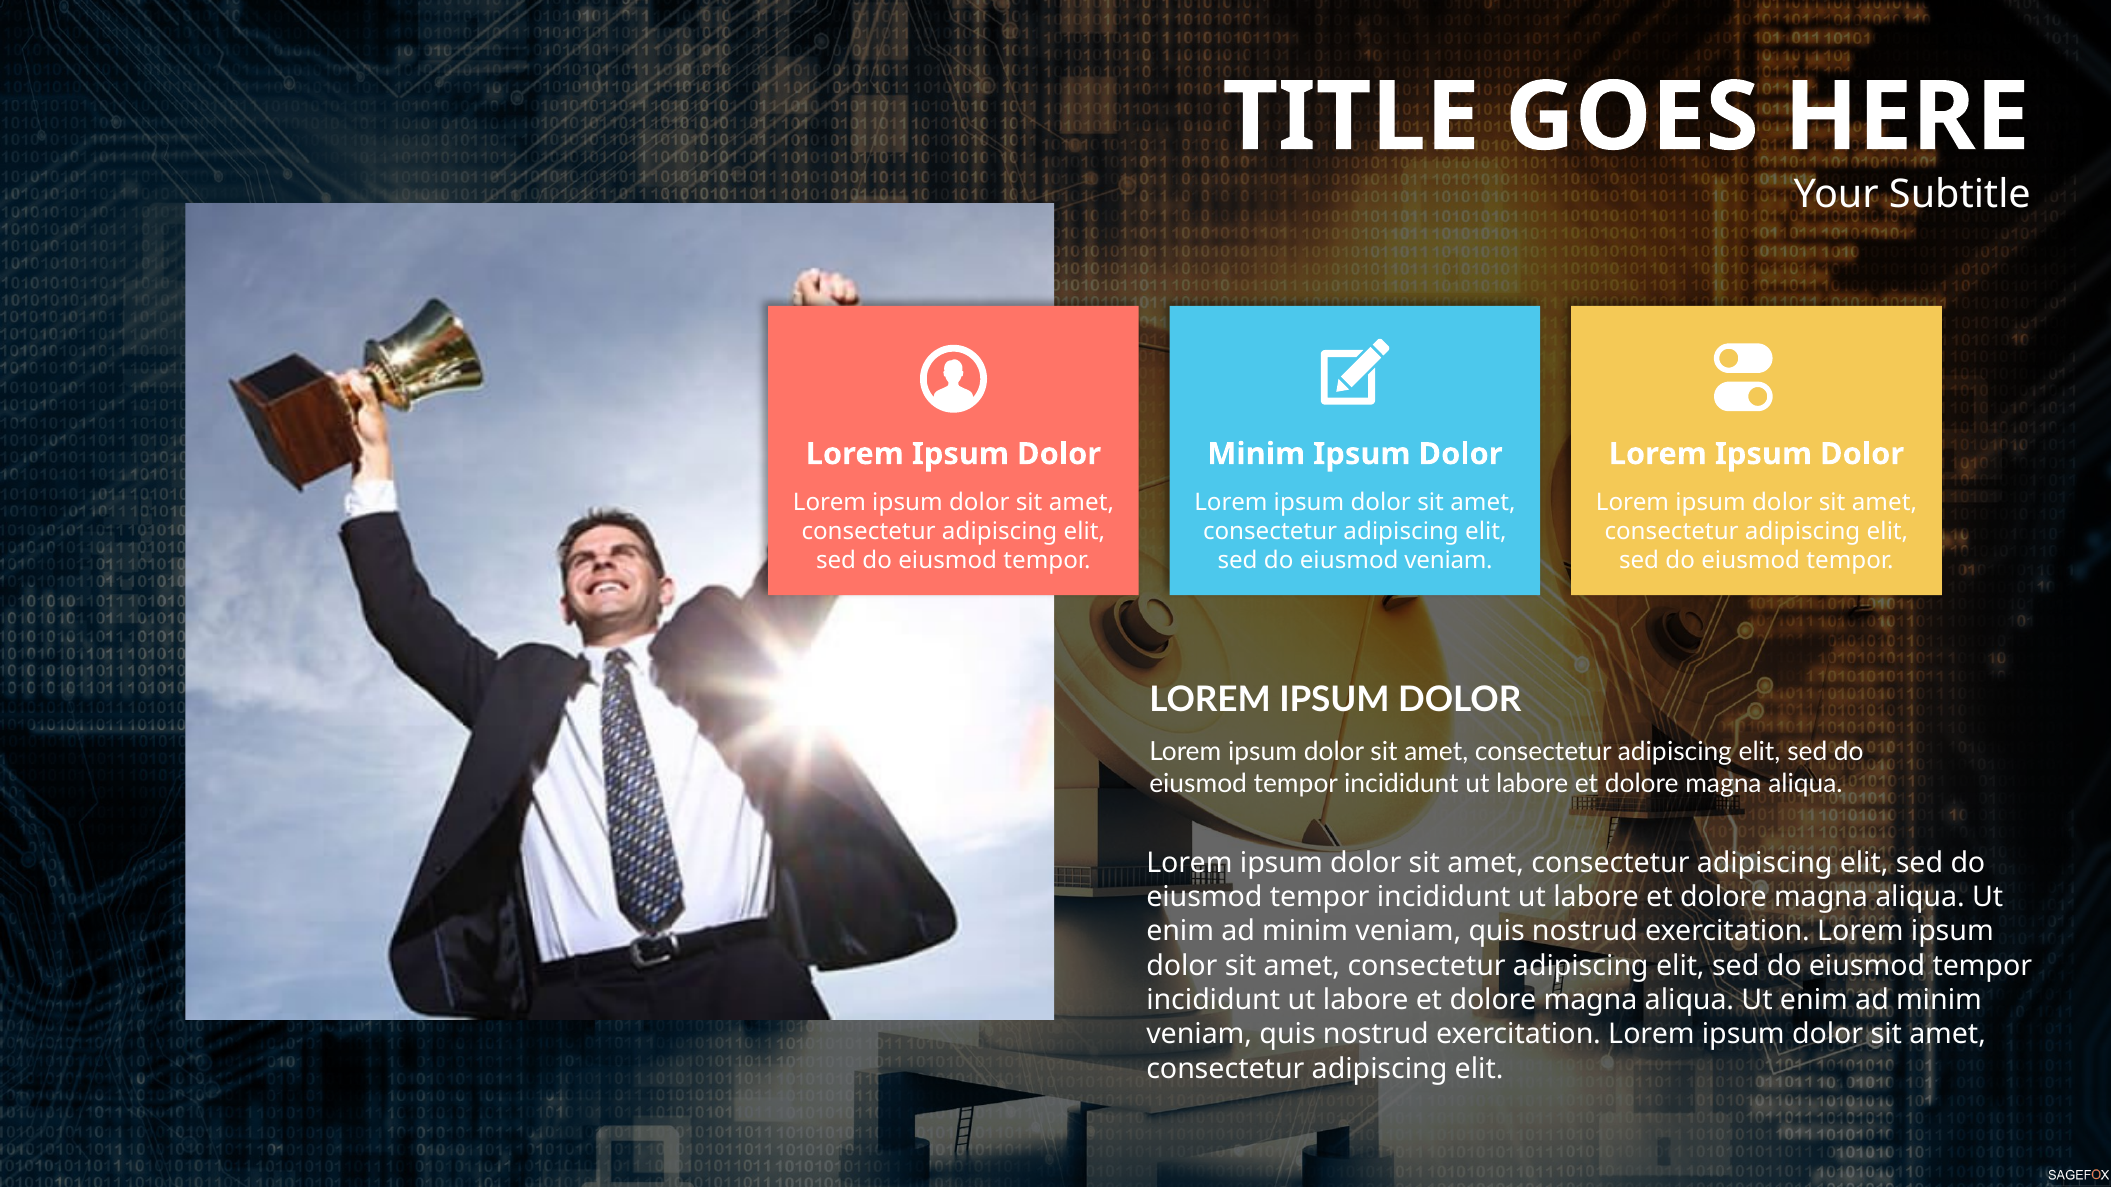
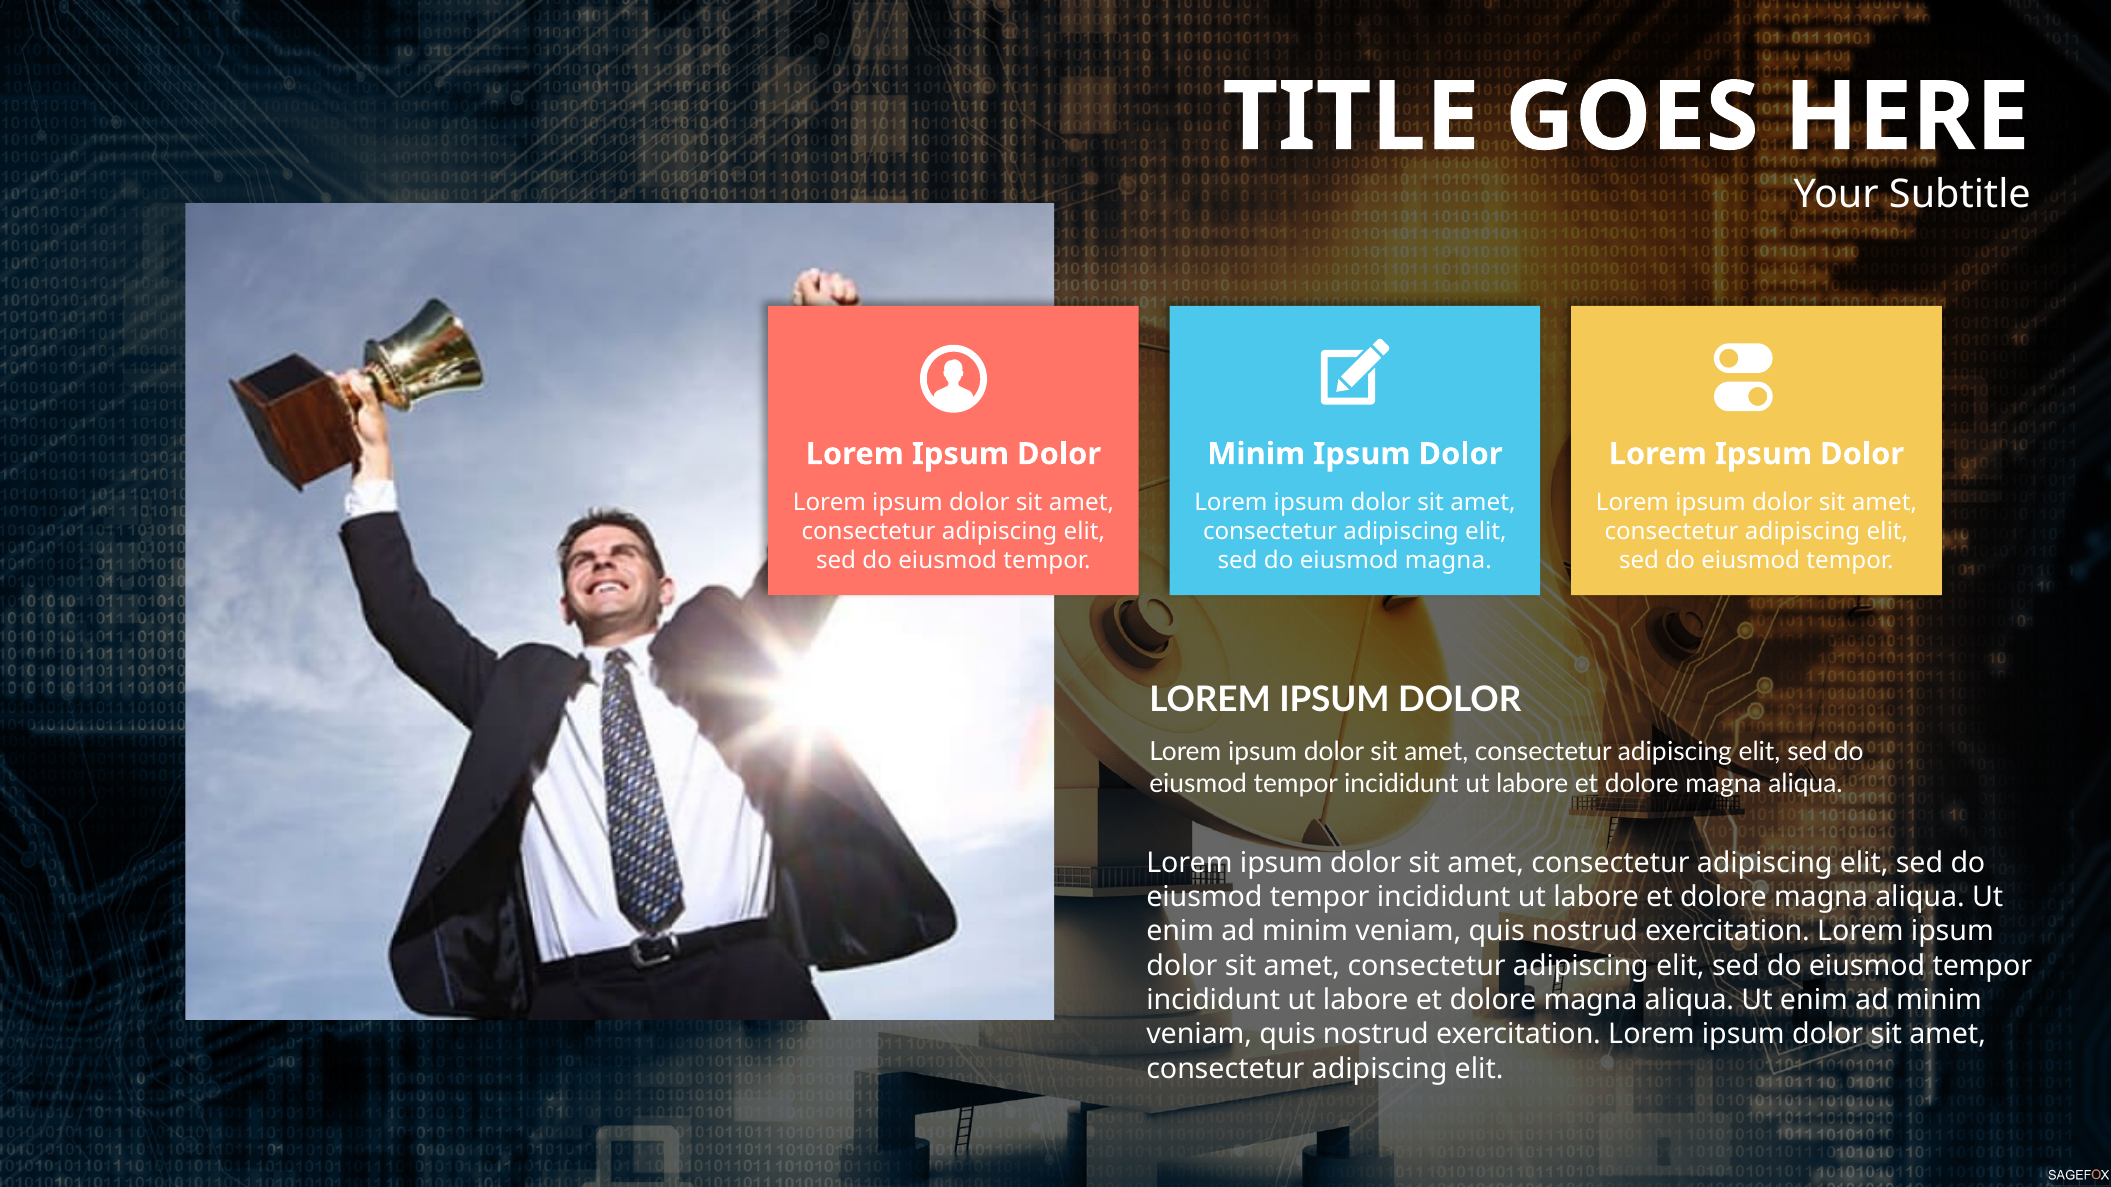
eiusmod veniam: veniam -> magna (1448, 561)
